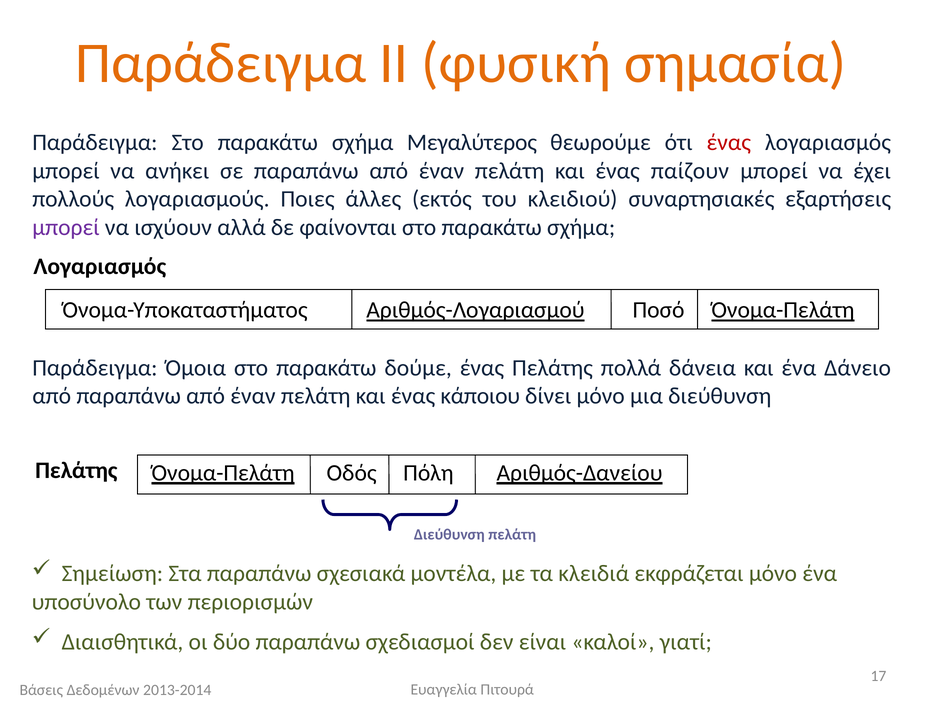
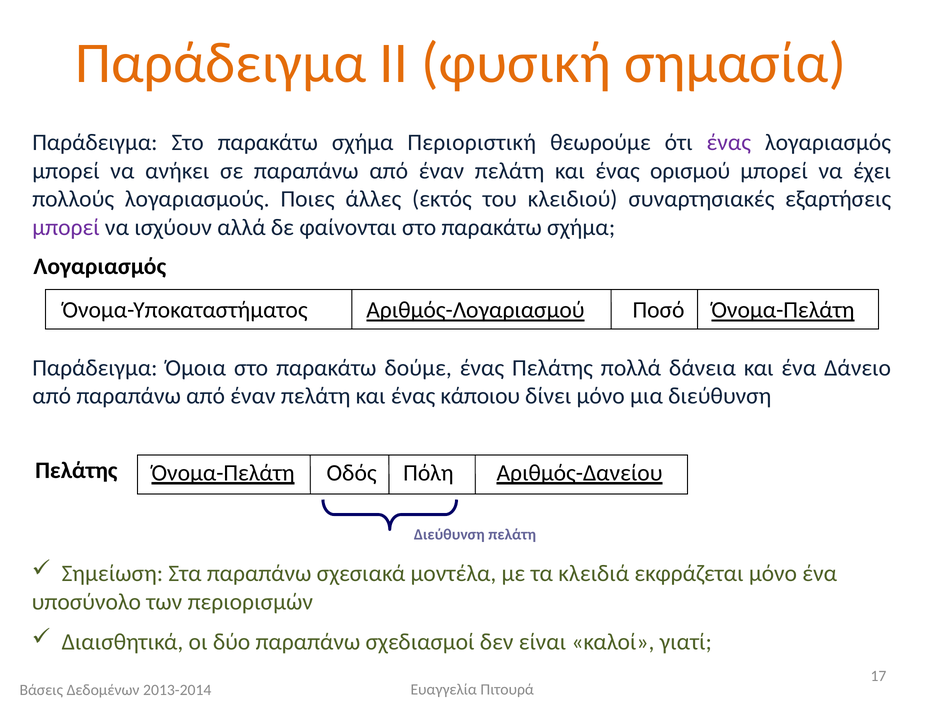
Μεγαλύτερος: Μεγαλύτερος -> Περιοριστική (472, 142)
ένας colour: red -> purple (729, 142)
παίζουν: παίζουν -> ορισμού (690, 171)
